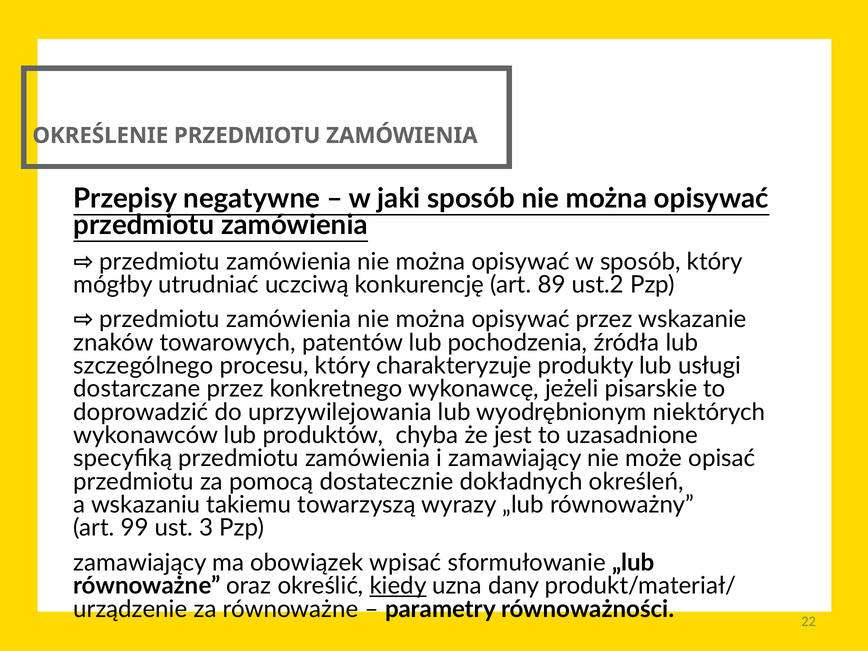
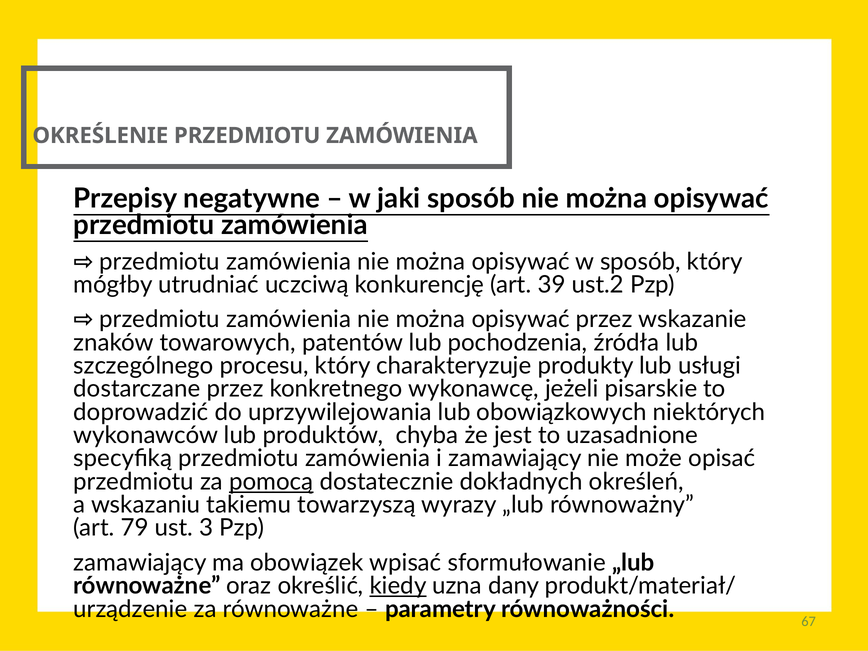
89: 89 -> 39 (552, 285)
wyodrębnionym: wyodrębnionym -> obowiązkowych (562, 412)
pomocą underline: none -> present (271, 482)
99: 99 -> 79 (135, 528)
22: 22 -> 67 (809, 622)
